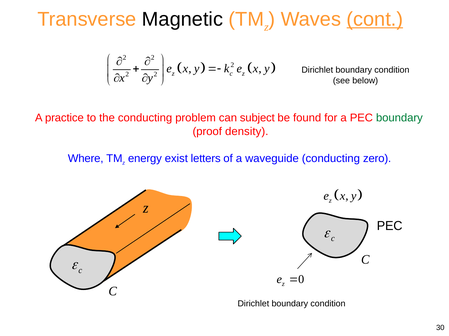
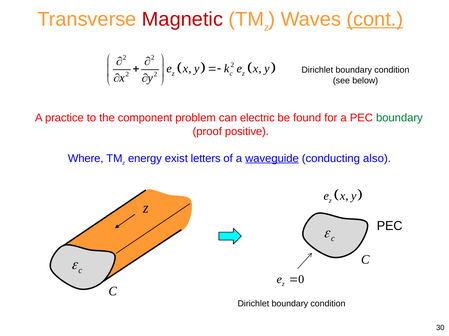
Magnetic colour: black -> red (182, 19)
the conducting: conducting -> component (145, 118)
subject: subject -> electric (257, 118)
density: density -> positive (247, 132)
waveguide underline: none -> present (272, 159)
zero: zero -> also (377, 159)
